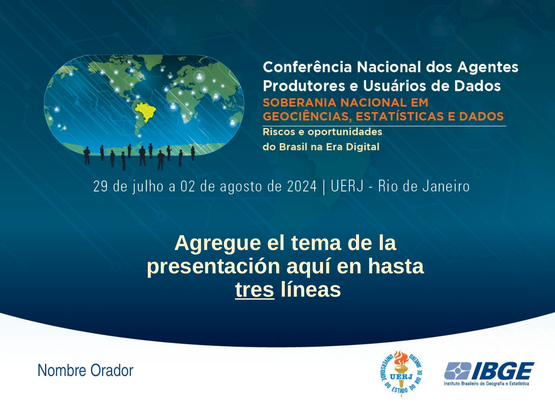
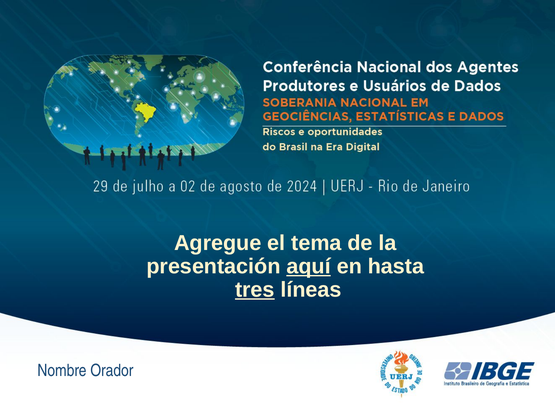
aquí underline: none -> present (309, 267)
